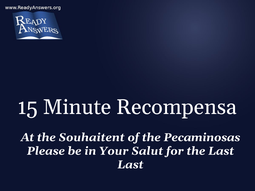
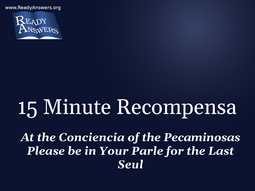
Souhaitent: Souhaitent -> Conciencia (92, 138)
Salut: Salut -> Parle (147, 151)
Last: Last -> Seul (130, 165)
